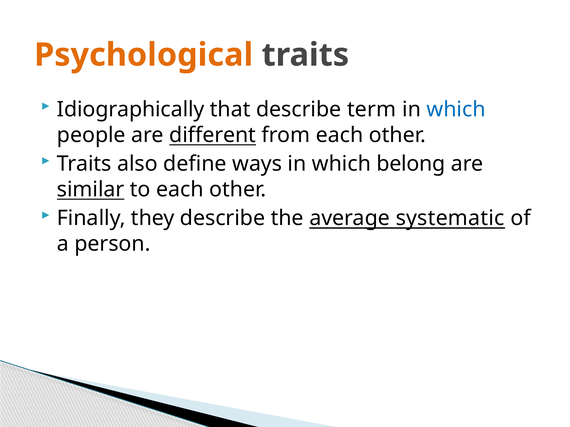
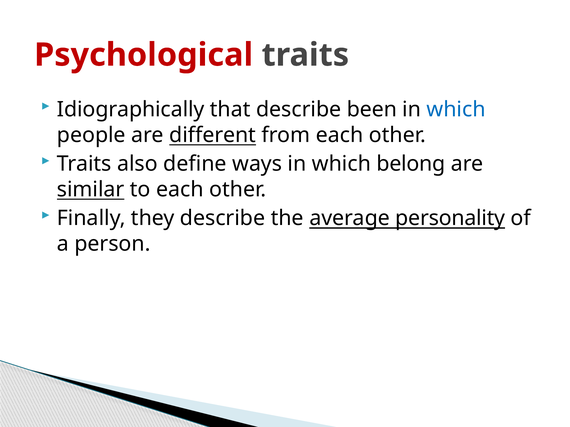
Psychological colour: orange -> red (144, 55)
term: term -> been (372, 109)
systematic: systematic -> personality (450, 218)
